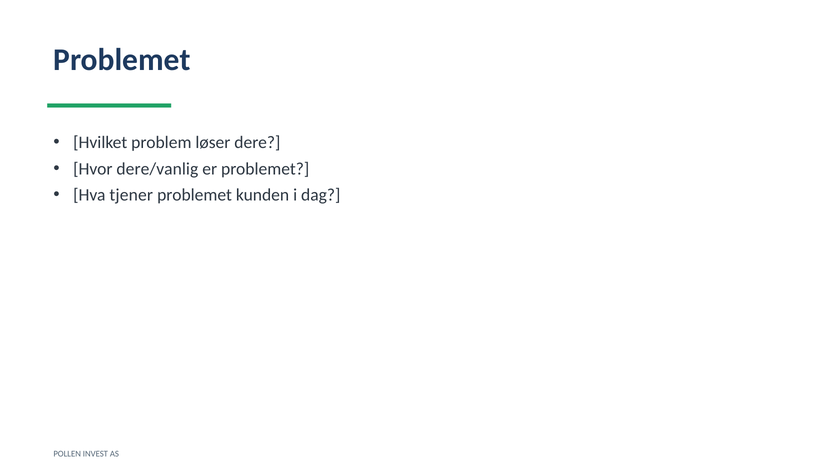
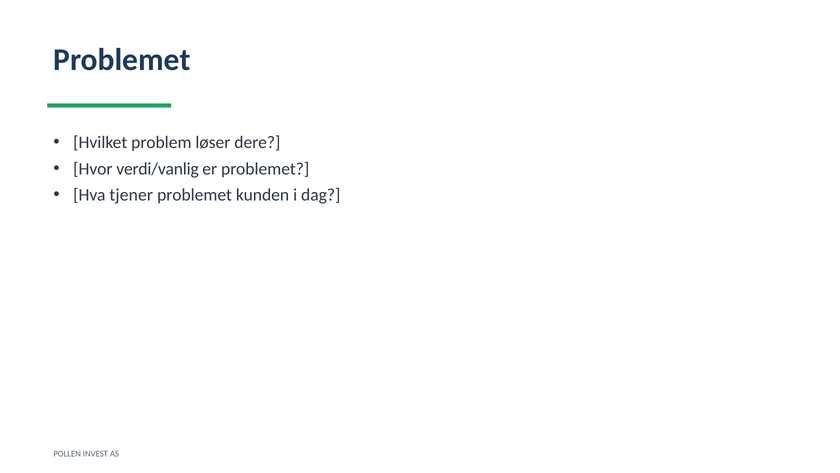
dere/vanlig: dere/vanlig -> verdi/vanlig (158, 169)
